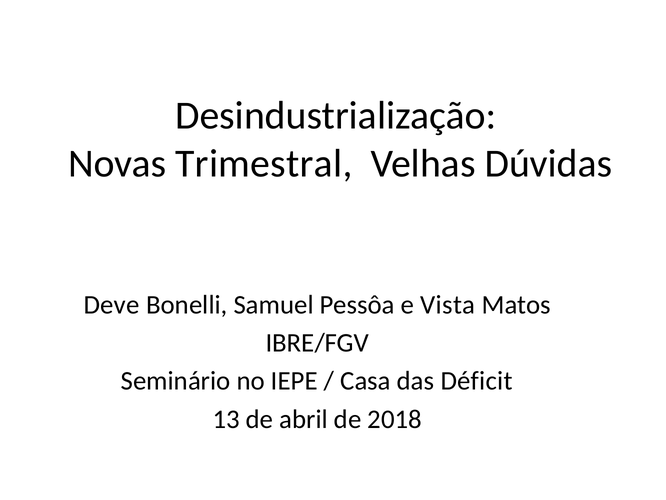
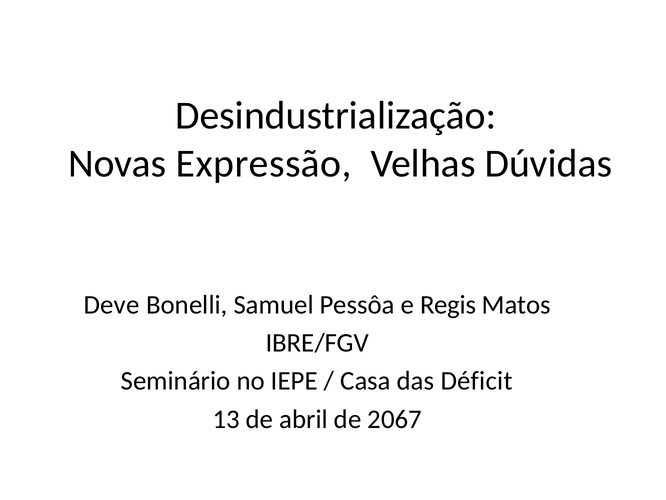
Trimestral: Trimestral -> Expressão (264, 163)
Vista: Vista -> Regis (448, 304)
2018: 2018 -> 2067 (395, 419)
